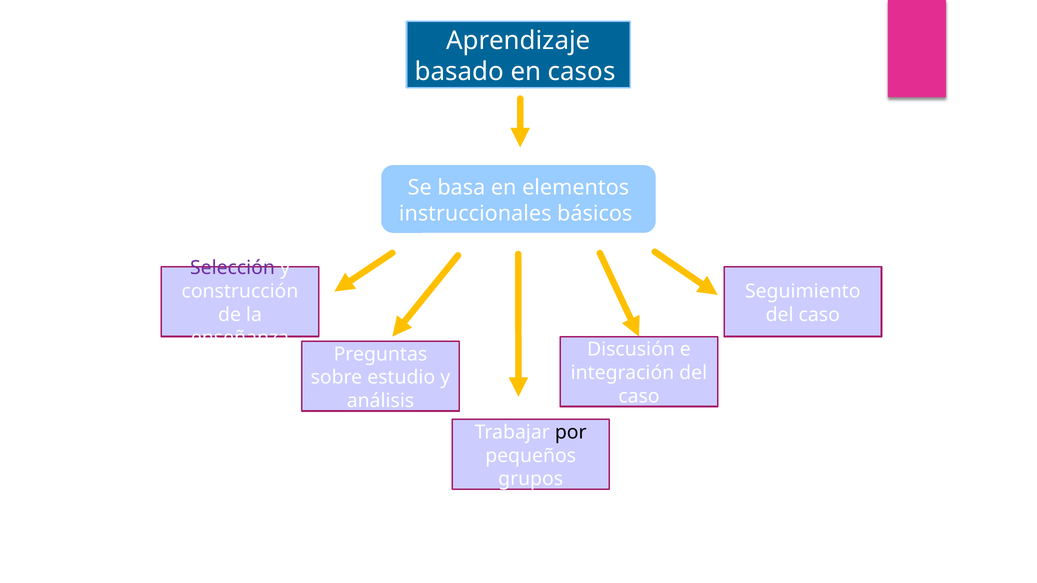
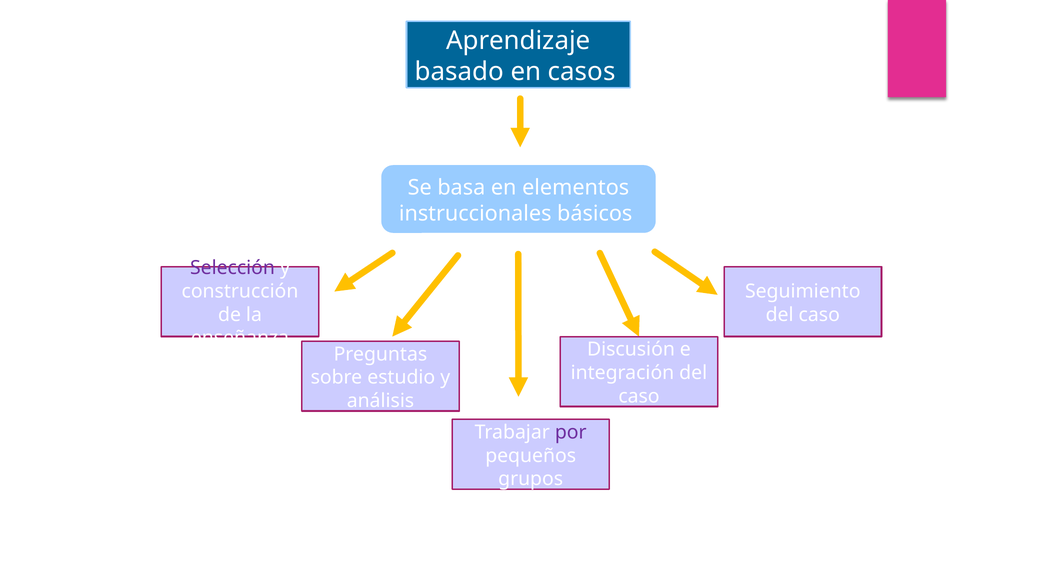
por colour: black -> purple (571, 433)
